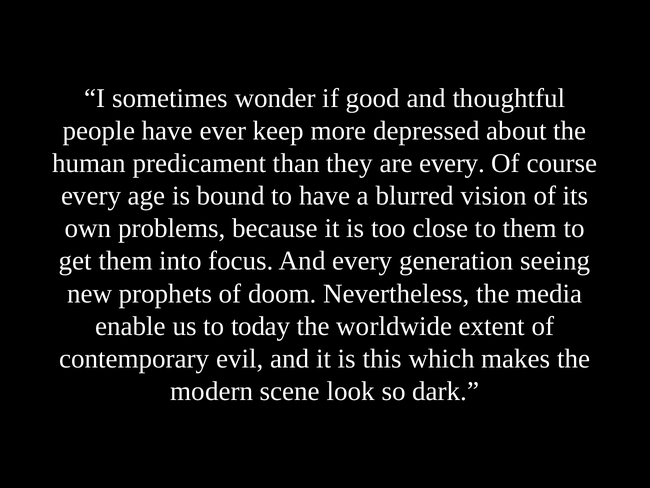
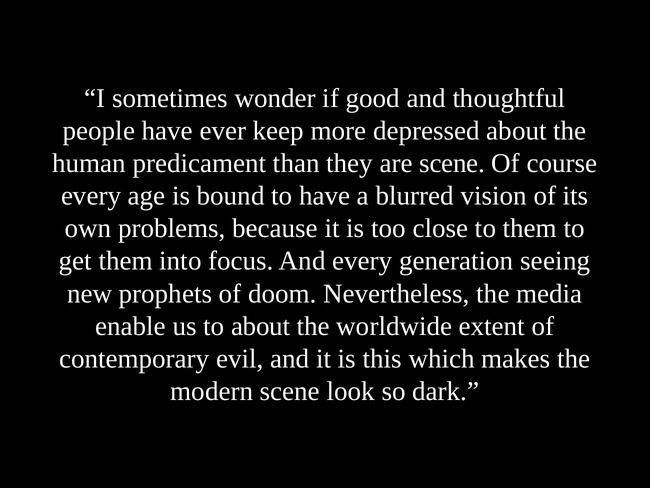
are every: every -> scene (452, 163)
to today: today -> about (261, 326)
